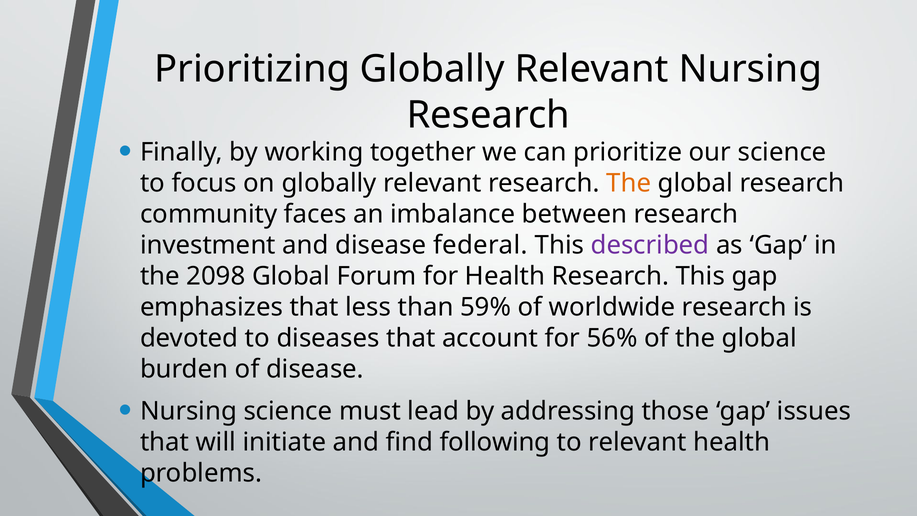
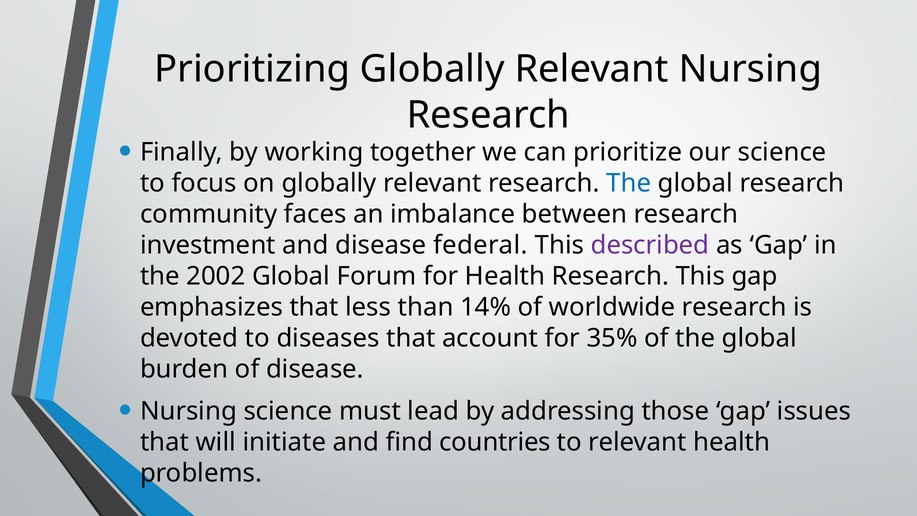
The colour: orange -> blue (629, 183)
2098: 2098 -> 2002 (216, 276)
59%: 59% -> 14% (486, 307)
56%: 56% -> 35% (612, 338)
following: following -> countries (495, 442)
